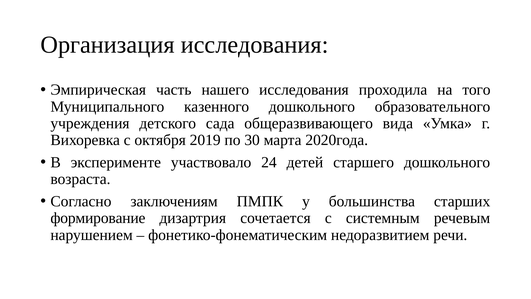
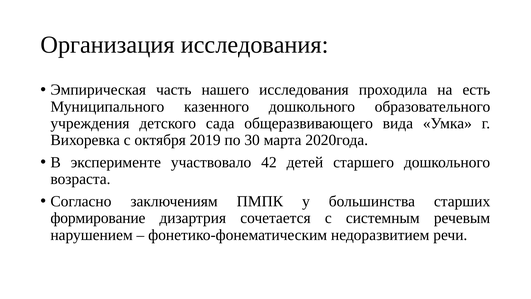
того: того -> есть (476, 90)
24: 24 -> 42 (269, 162)
